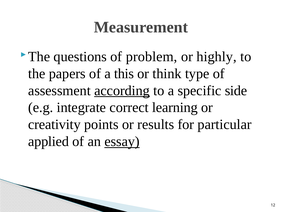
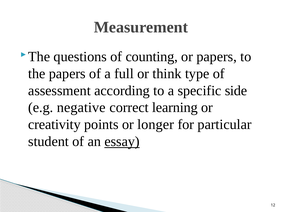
problem: problem -> counting (152, 57)
or highly: highly -> papers (217, 57)
this: this -> full (124, 73)
according underline: present -> none (122, 90)
integrate: integrate -> negative (81, 107)
results: results -> longer (156, 124)
applied: applied -> student (48, 141)
